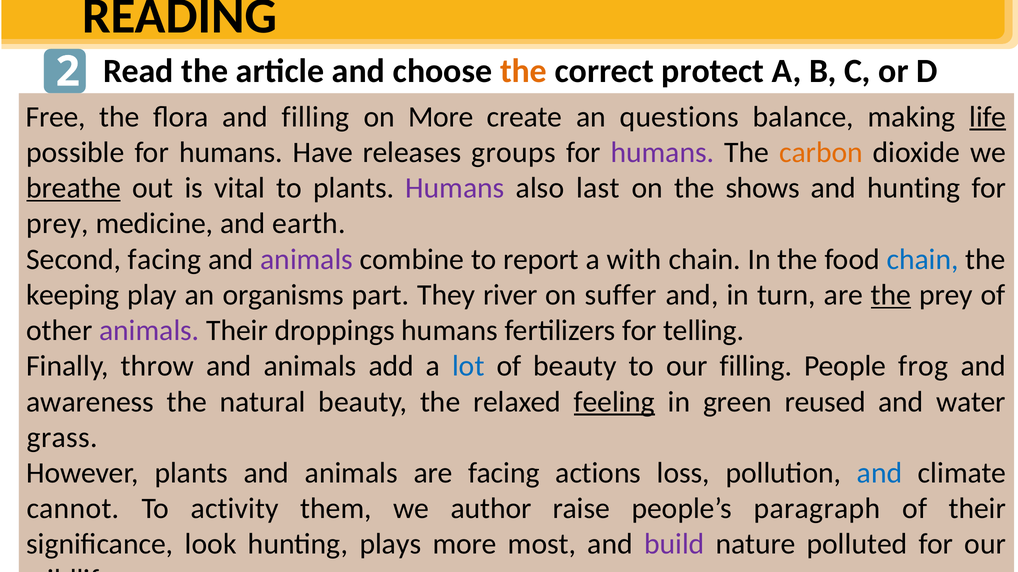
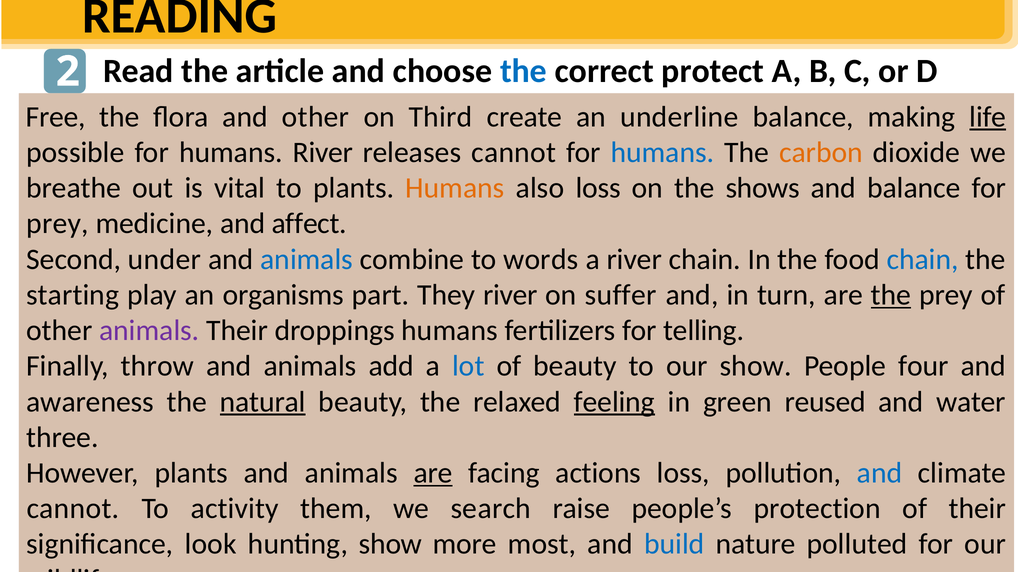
the colour: orange -> blue (524, 71)
and filling: filling -> other (316, 117)
on More: More -> Third (441, 117)
questions: questions -> underline (679, 117)
humans Have: Have -> River (323, 153)
releases groups: groups -> cannot (514, 153)
humans colour: purple -> blue (662, 153)
breathe underline: present -> none (74, 188)
Humans colour: purple -> orange (455, 188)
also last: last -> loss (598, 188)
and hunting: hunting -> balance (914, 188)
earth: earth -> affect (309, 224)
Second facing: facing -> under (164, 260)
animals colour: purple -> blue (307, 260)
report: report -> words (541, 260)
a with: with -> river (634, 260)
keeping: keeping -> starting (73, 295)
our filling: filling -> show (756, 367)
frog: frog -> four (923, 367)
natural underline: none -> present (263, 402)
grass: grass -> three (62, 438)
are underline: none -> present (433, 473)
author: author -> search (491, 509)
paragraph: paragraph -> protection (817, 509)
hunting plays: plays -> show (390, 545)
build colour: purple -> blue (674, 545)
